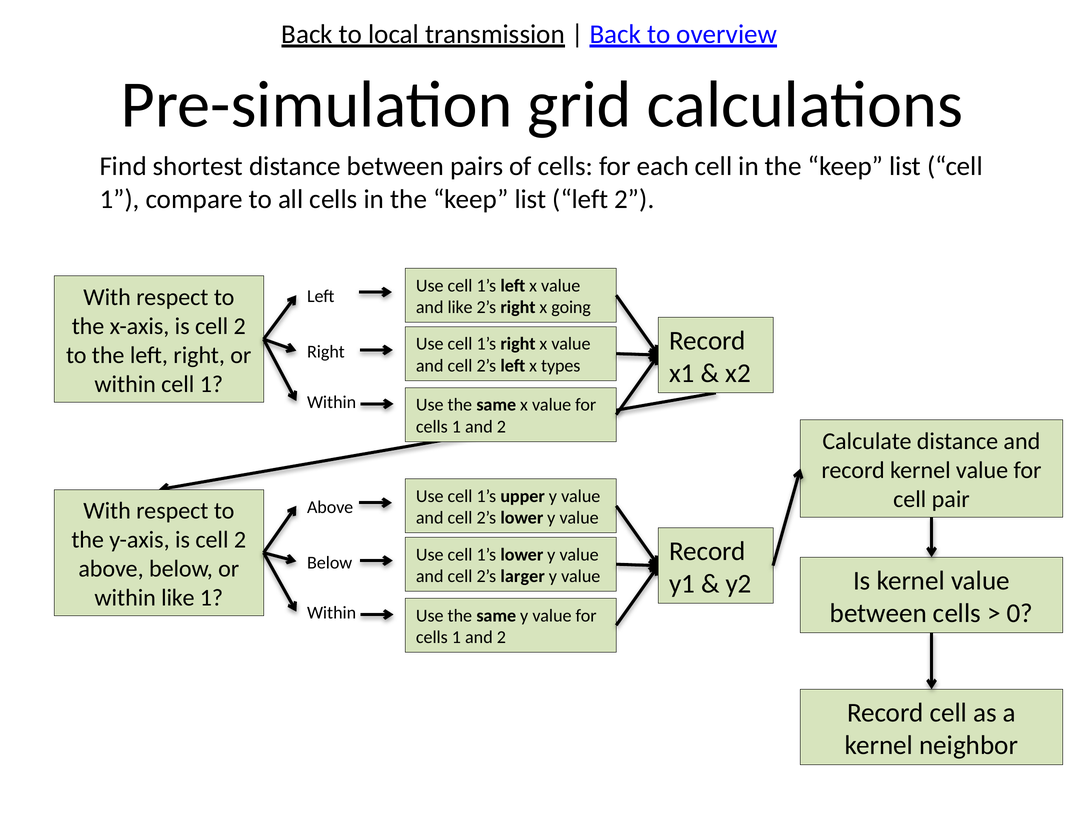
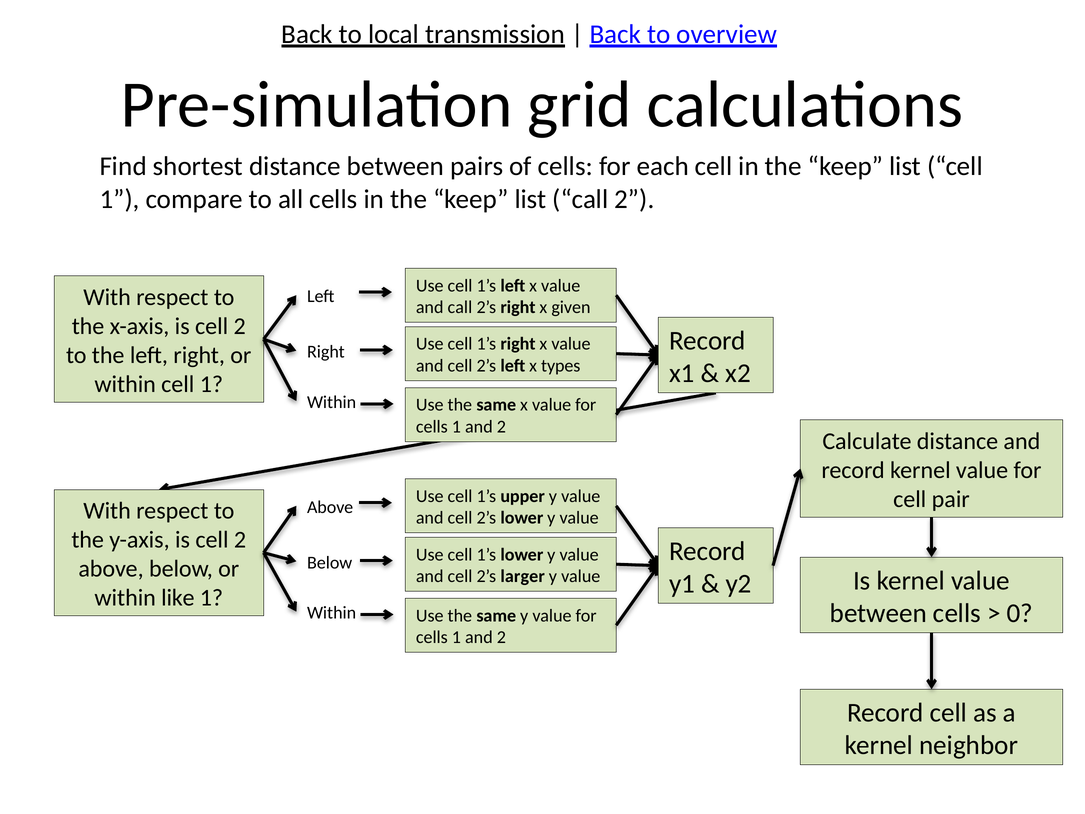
list left: left -> call (580, 199)
and like: like -> call (460, 307)
going: going -> given (571, 307)
